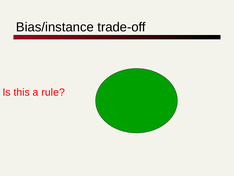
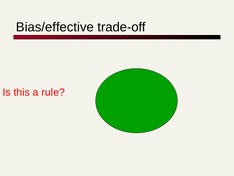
Bias/instance: Bias/instance -> Bias/effective (55, 27)
